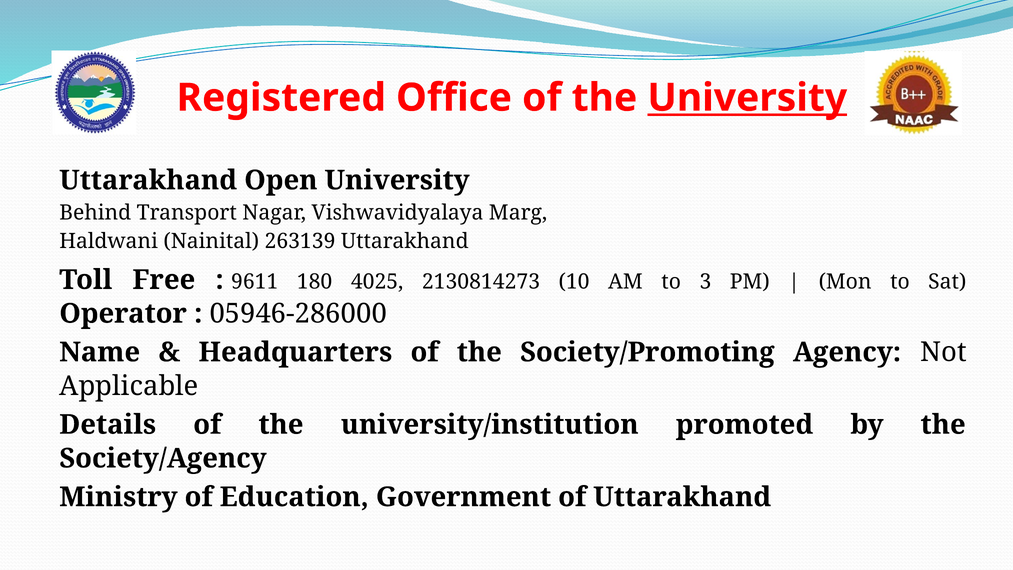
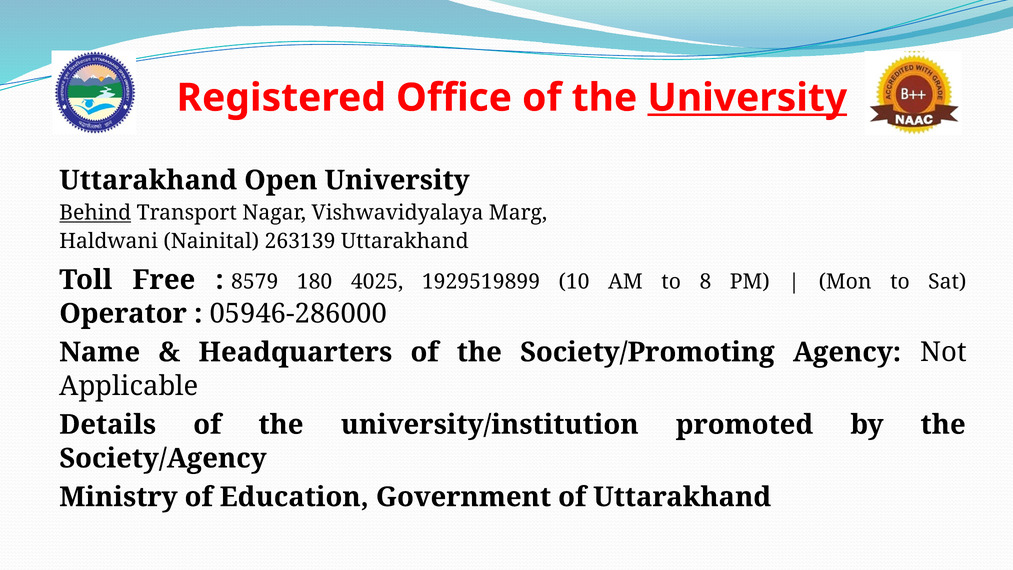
Behind underline: none -> present (95, 213)
9611: 9611 -> 8579 (255, 282)
2130814273: 2130814273 -> 1929519899 (481, 282)
3: 3 -> 8 (705, 282)
